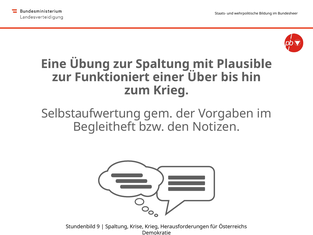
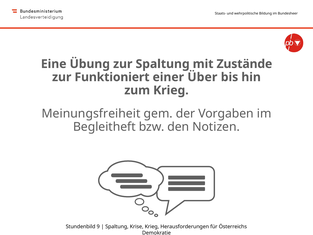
Plausible: Plausible -> Zustände (244, 64)
Selbstaufwertung: Selbstaufwertung -> Meinungsfreiheit (91, 113)
